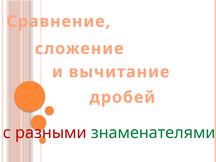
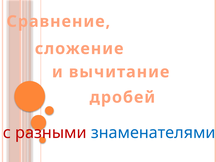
знаменателями colour: green -> blue (153, 133)
